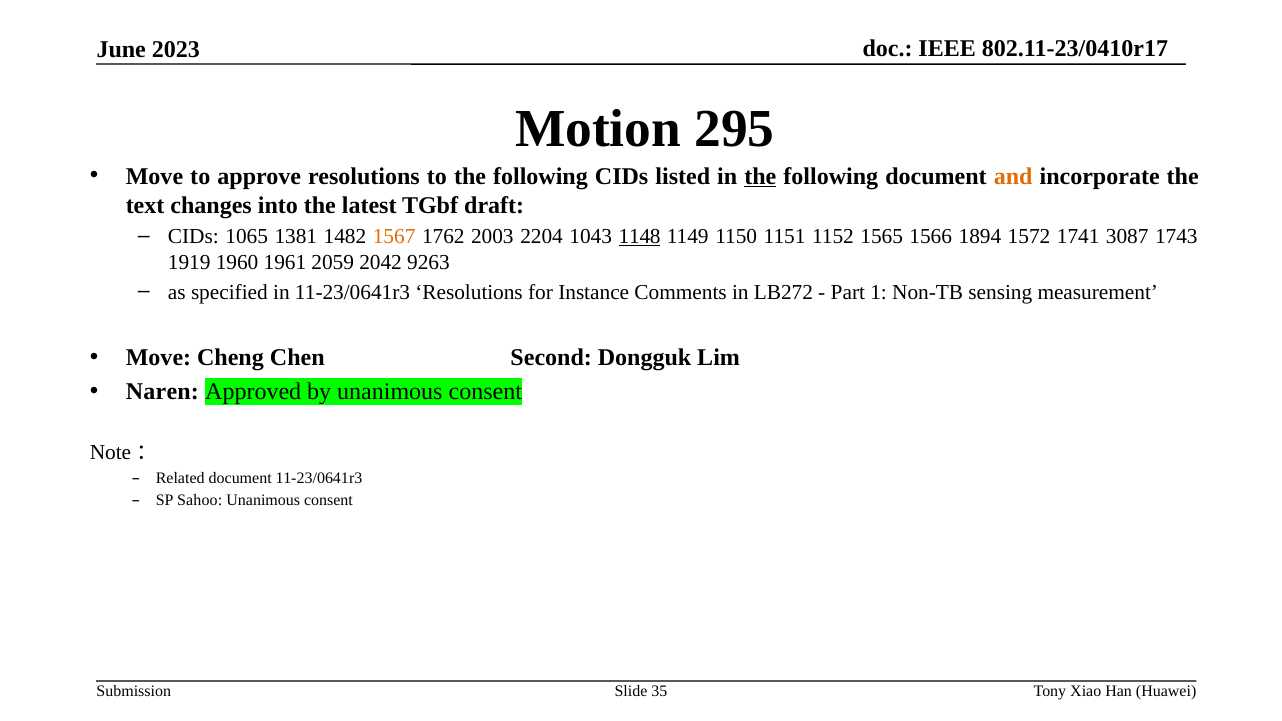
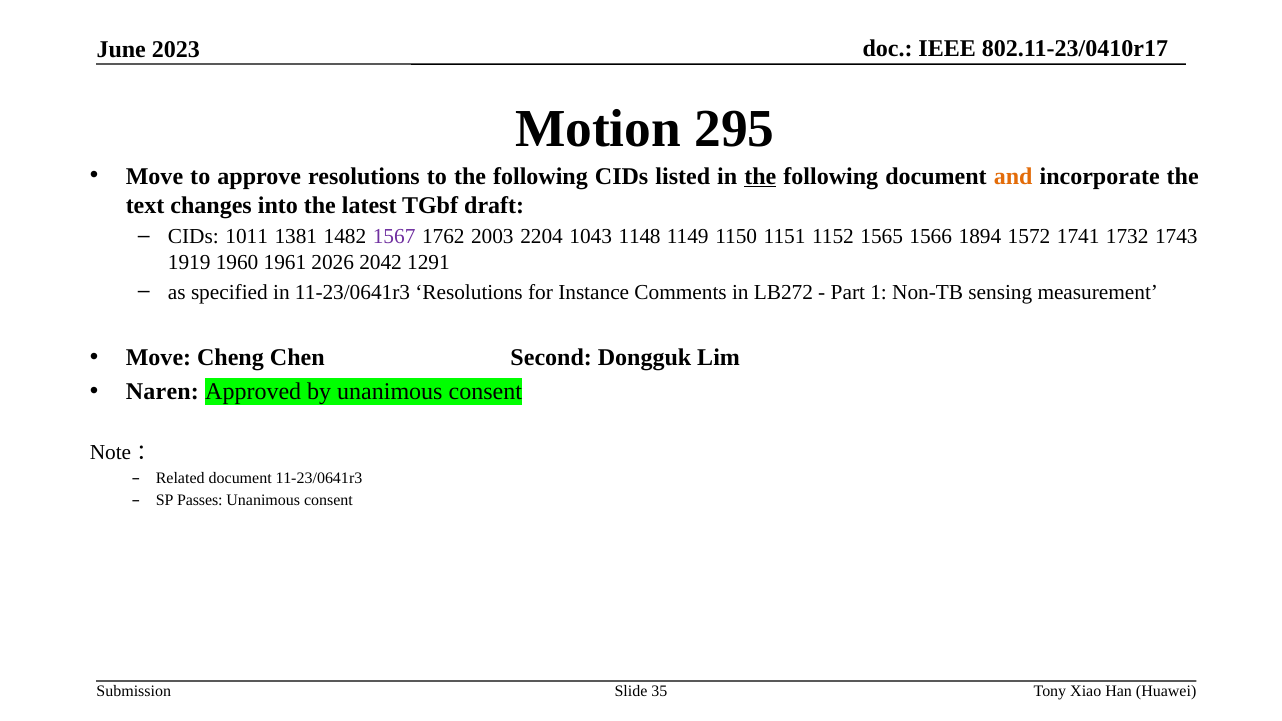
1065: 1065 -> 1011 (247, 237)
1567 colour: orange -> purple (394, 237)
1148 underline: present -> none (640, 237)
3087: 3087 -> 1732 (1127, 237)
2059: 2059 -> 2026 (333, 262)
9263: 9263 -> 1291 (428, 262)
Sahoo: Sahoo -> Passes (200, 501)
